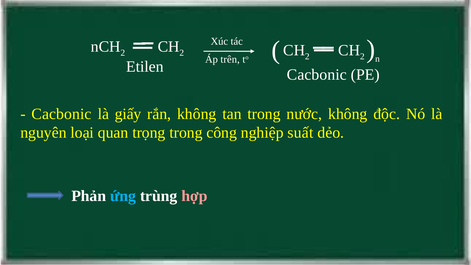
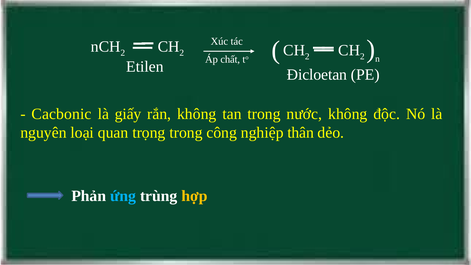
trên: trên -> chất (230, 59)
Cacbonic: Cacbonic -> Đicloetan (317, 75)
suất: suất -> thân (301, 133)
hợp colour: pink -> yellow (194, 196)
